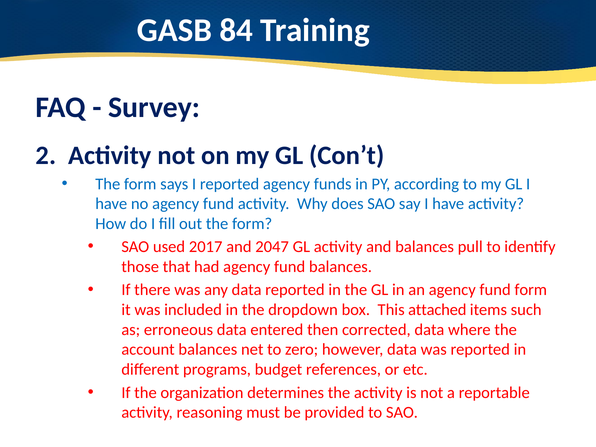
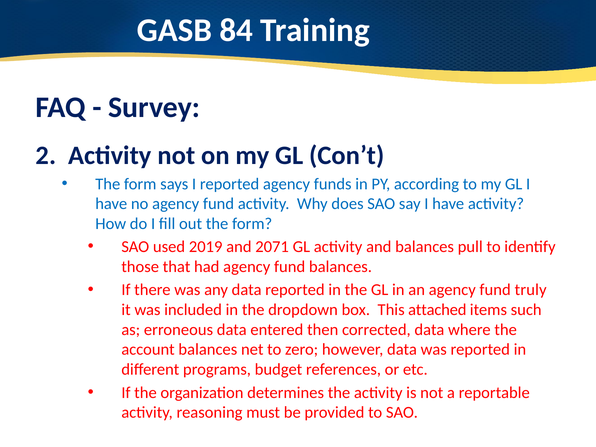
2017: 2017 -> 2019 (206, 247)
2047: 2047 -> 2071 (272, 247)
fund form: form -> truly (531, 290)
